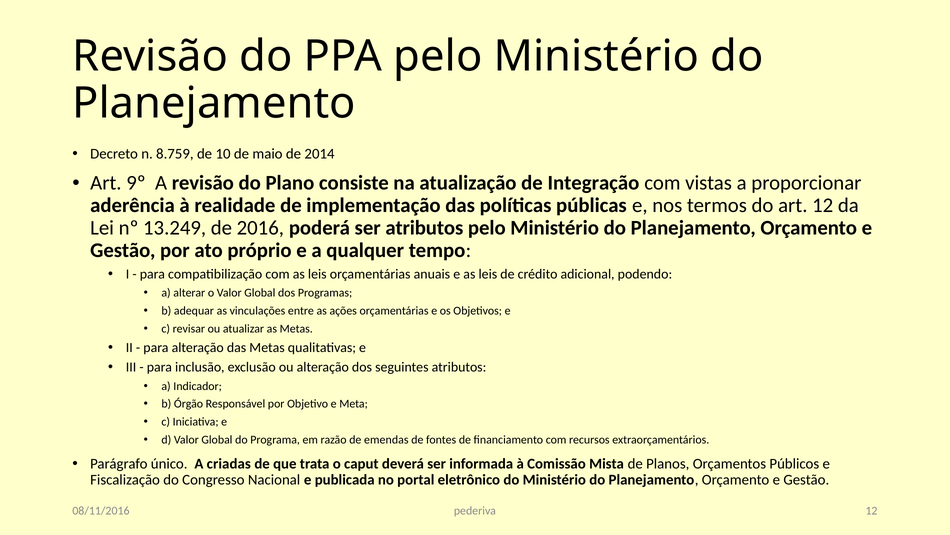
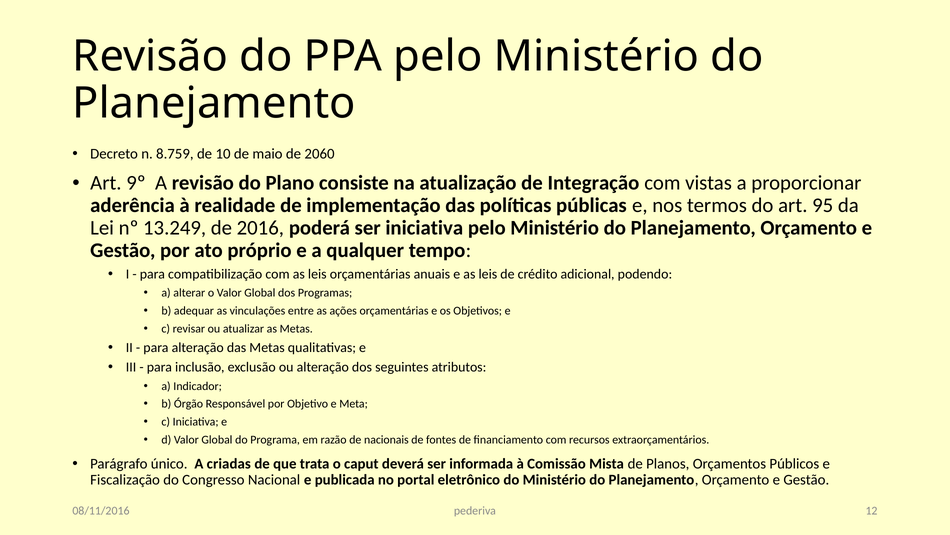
2014: 2014 -> 2060 (320, 154)
art 12: 12 -> 95 (823, 205)
ser atributos: atributos -> iniciativa (424, 228)
emendas: emendas -> nacionais (386, 439)
